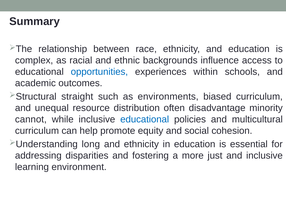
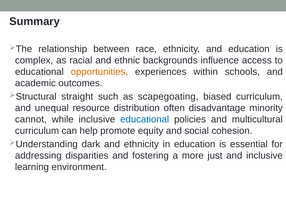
opportunities colour: blue -> orange (99, 72)
environments: environments -> scapegoating (168, 97)
long: long -> dark (91, 144)
